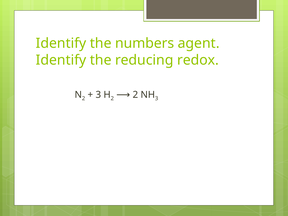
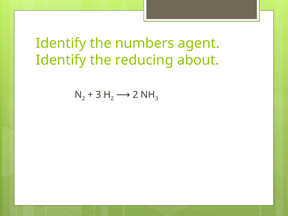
redox: redox -> about (198, 60)
